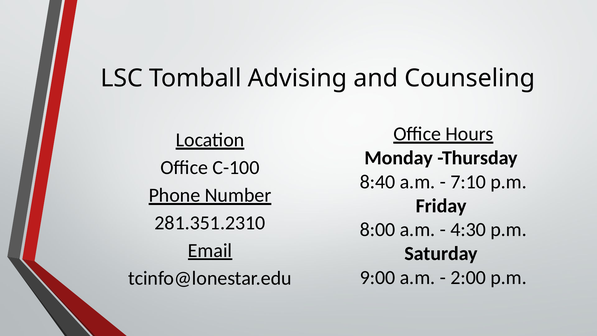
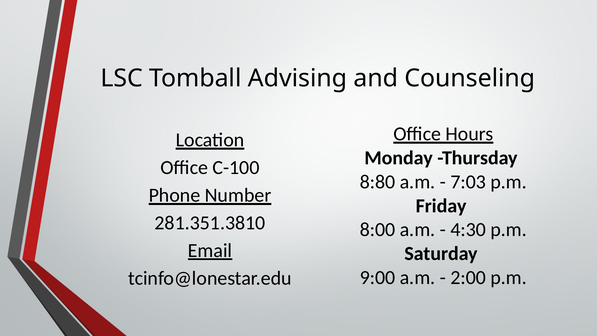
8:40: 8:40 -> 8:80 (378, 182)
7:10: 7:10 -> 7:03 (468, 182)
281.351.2310: 281.351.2310 -> 281.351.3810 (210, 223)
